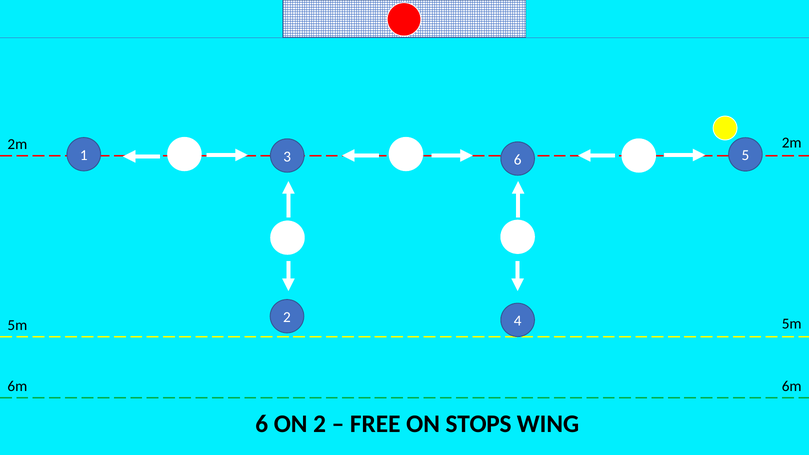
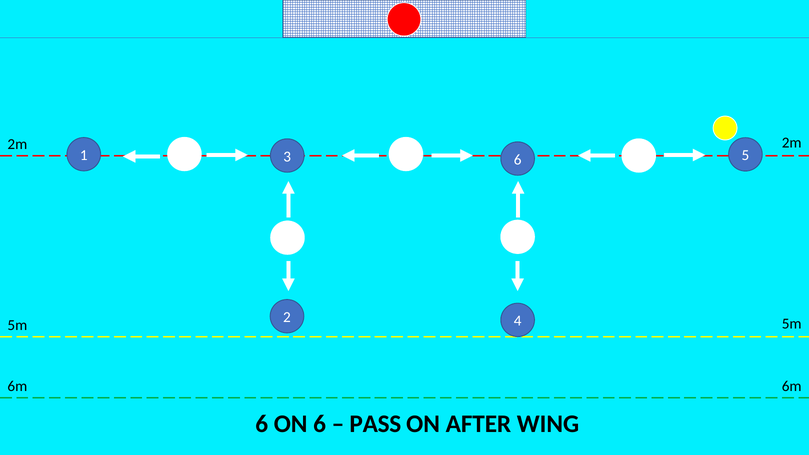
ON 2: 2 -> 6 (320, 424)
FREE: FREE -> PASS (375, 424)
STOPS: STOPS -> AFTER (478, 424)
